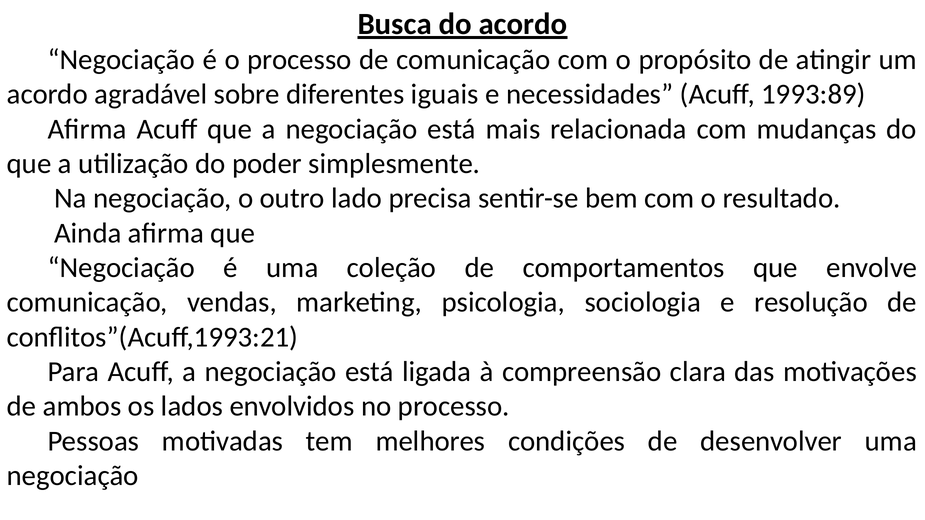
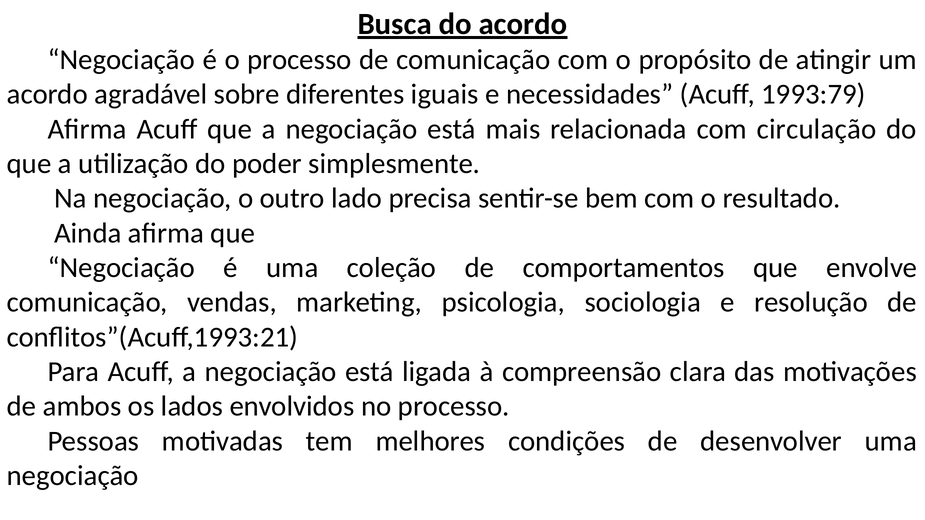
1993:89: 1993:89 -> 1993:79 (813, 94)
mudanças: mudanças -> circulação (817, 129)
